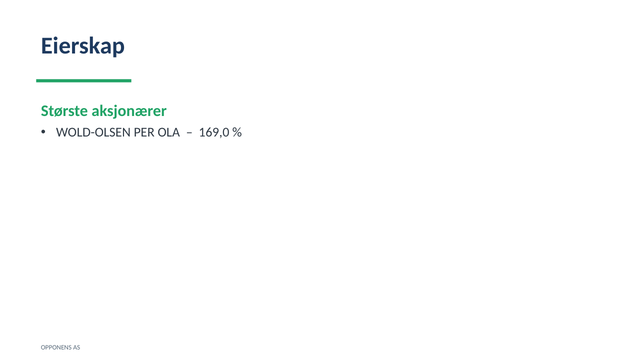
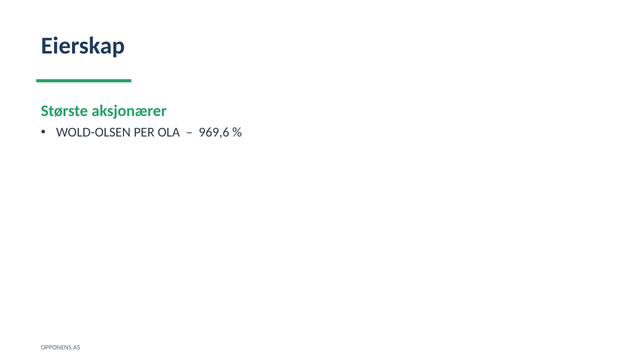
169,0: 169,0 -> 969,6 (214, 132)
